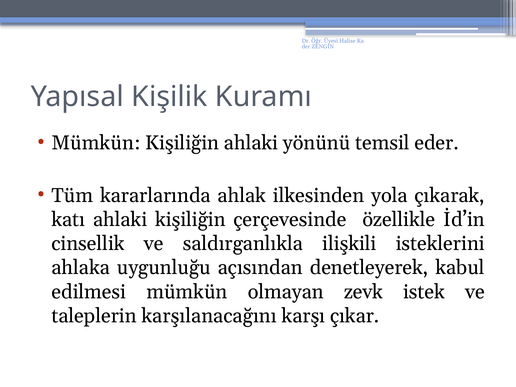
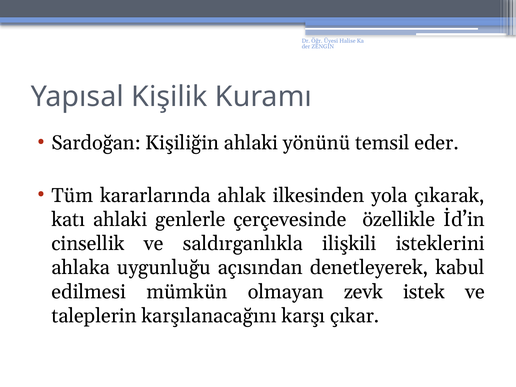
Mümkün: Mümkün -> Sardoğan (96, 143)
ahlaki kişiliğin: kişiliğin -> genlerle (190, 220)
